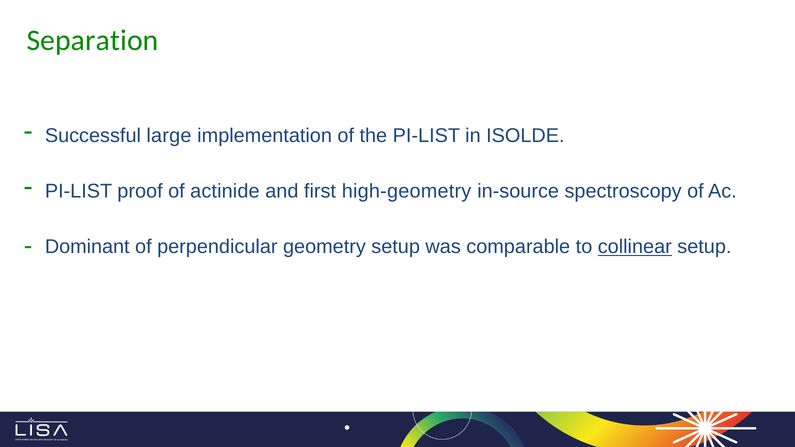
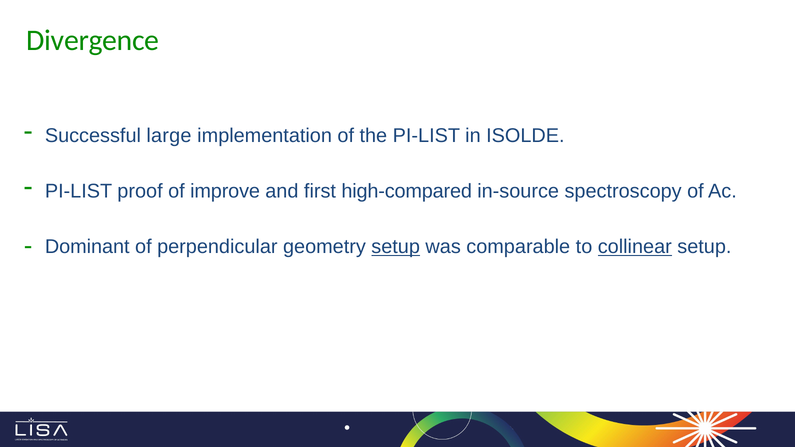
Separation: Separation -> Divergence (93, 40)
actinide: actinide -> improve (225, 191)
high-geometry: high-geometry -> high-compared (407, 191)
setup underline: none -> present (396, 247)
